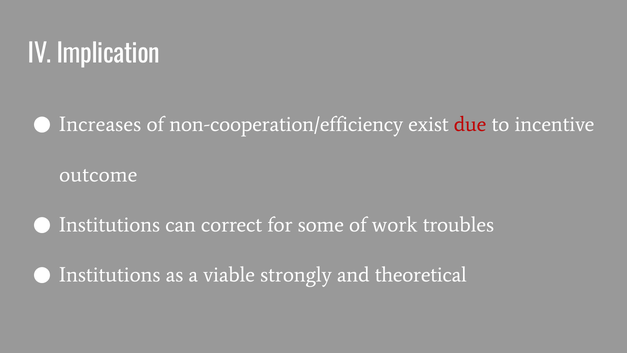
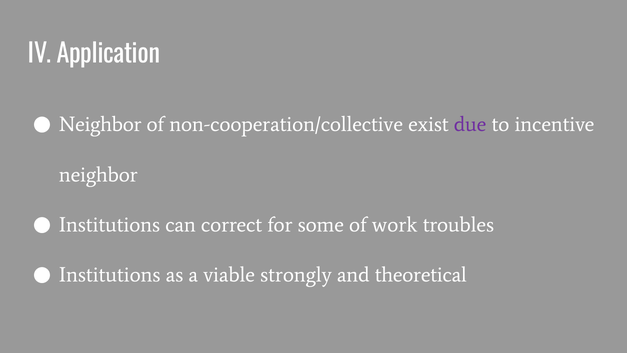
Implication: Implication -> Application (108, 54)
Increases: Increases -> Neighbor (100, 124)
non-cooperation/efficiency: non-cooperation/efficiency -> non-cooperation/collective (286, 124)
due colour: red -> purple (470, 124)
outcome: outcome -> neighbor (98, 175)
